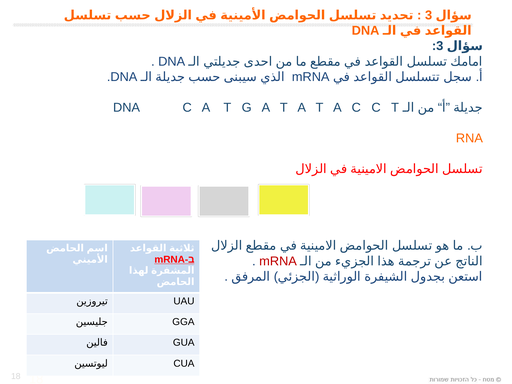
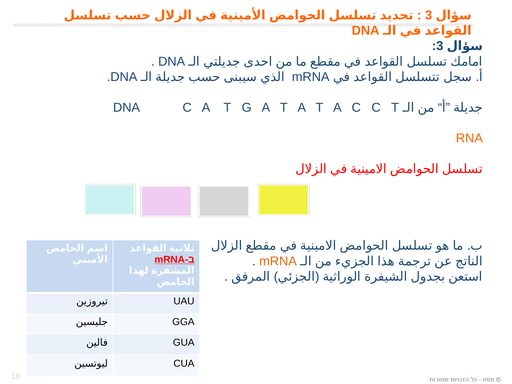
mRNA colour: red -> orange (278, 261)
